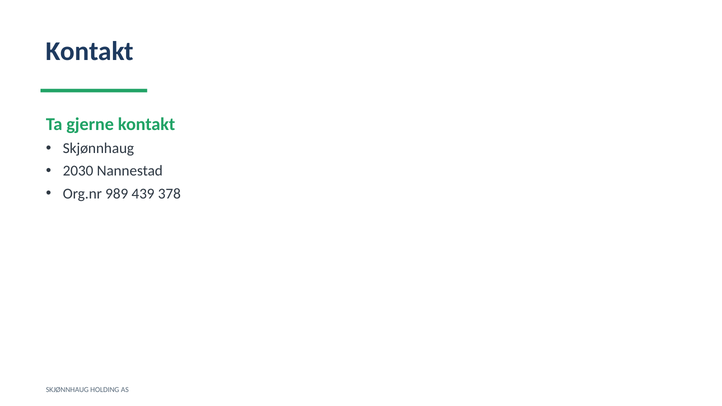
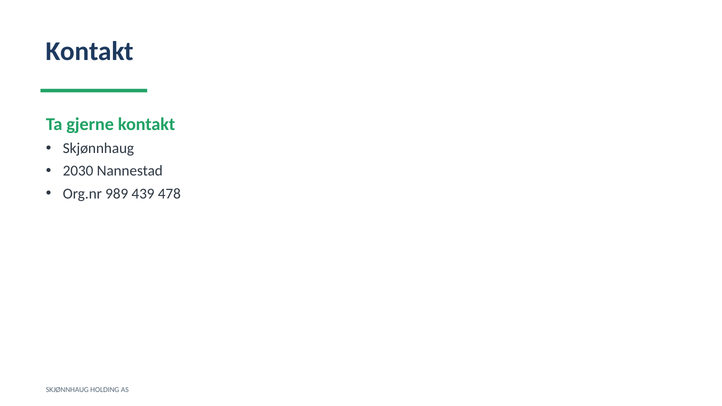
378: 378 -> 478 (169, 194)
